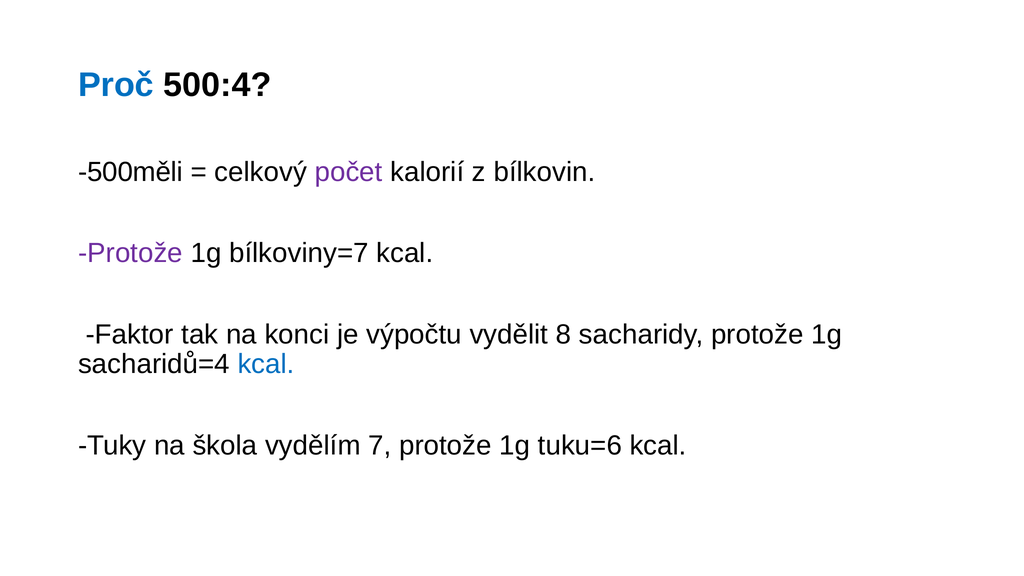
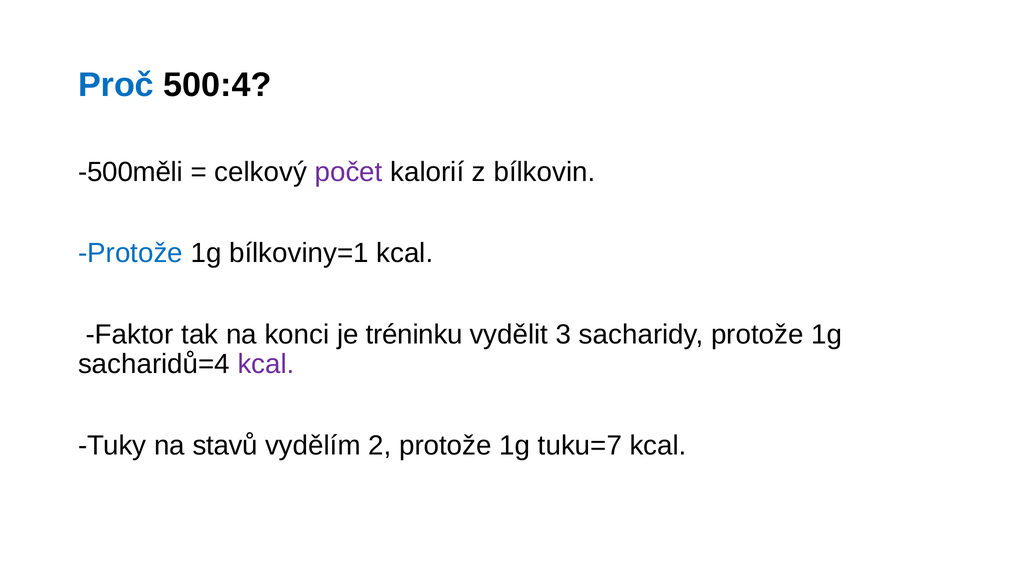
Protože colour: purple -> blue (130, 253)
bílkoviny=7: bílkoviny=7 -> bílkoviny=1 (299, 253)
výpočtu: výpočtu -> tréninku (414, 334)
8: 8 -> 3 (564, 334)
kcal colour: blue -> purple (266, 364)
škola: škola -> stavů (225, 446)
7: 7 -> 2 (380, 446)
tuku=6: tuku=6 -> tuku=7 (580, 446)
